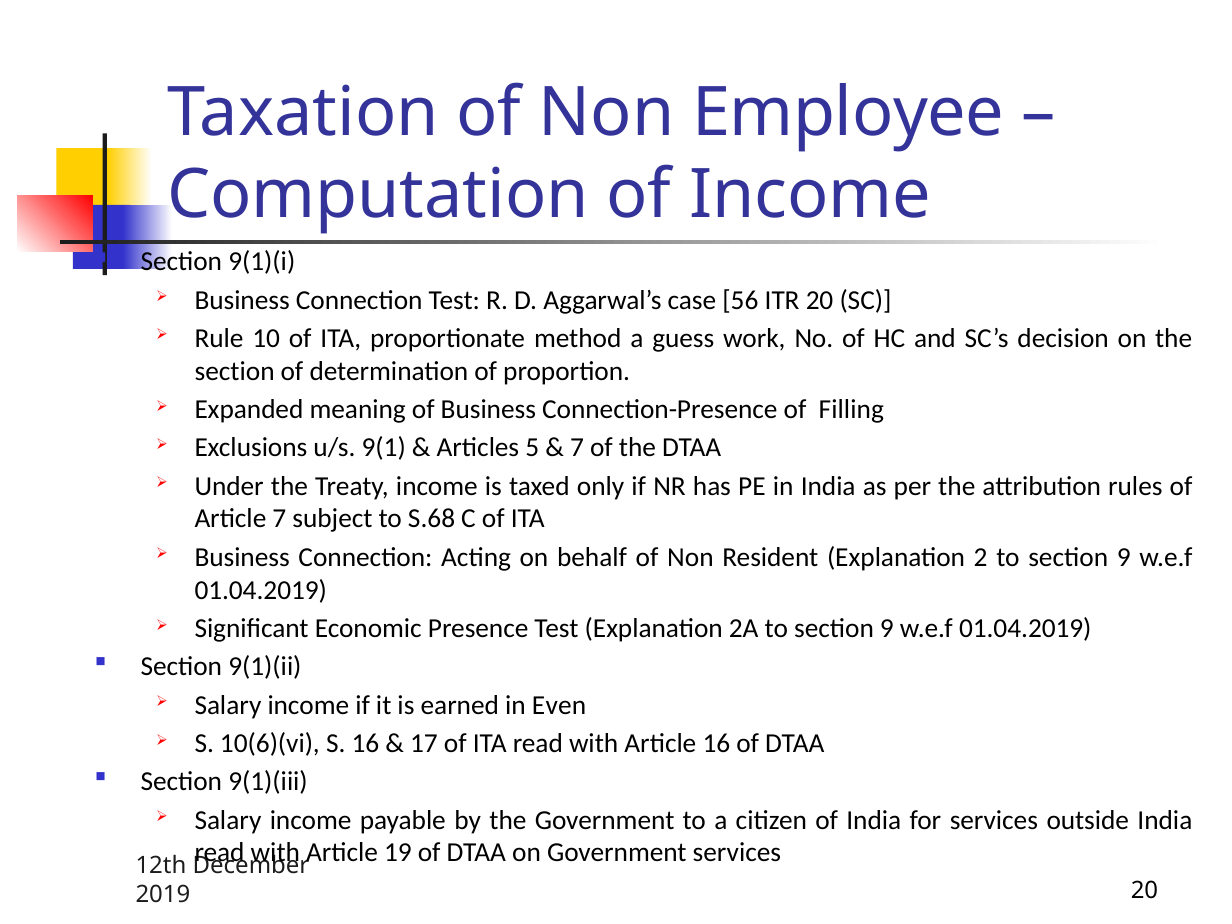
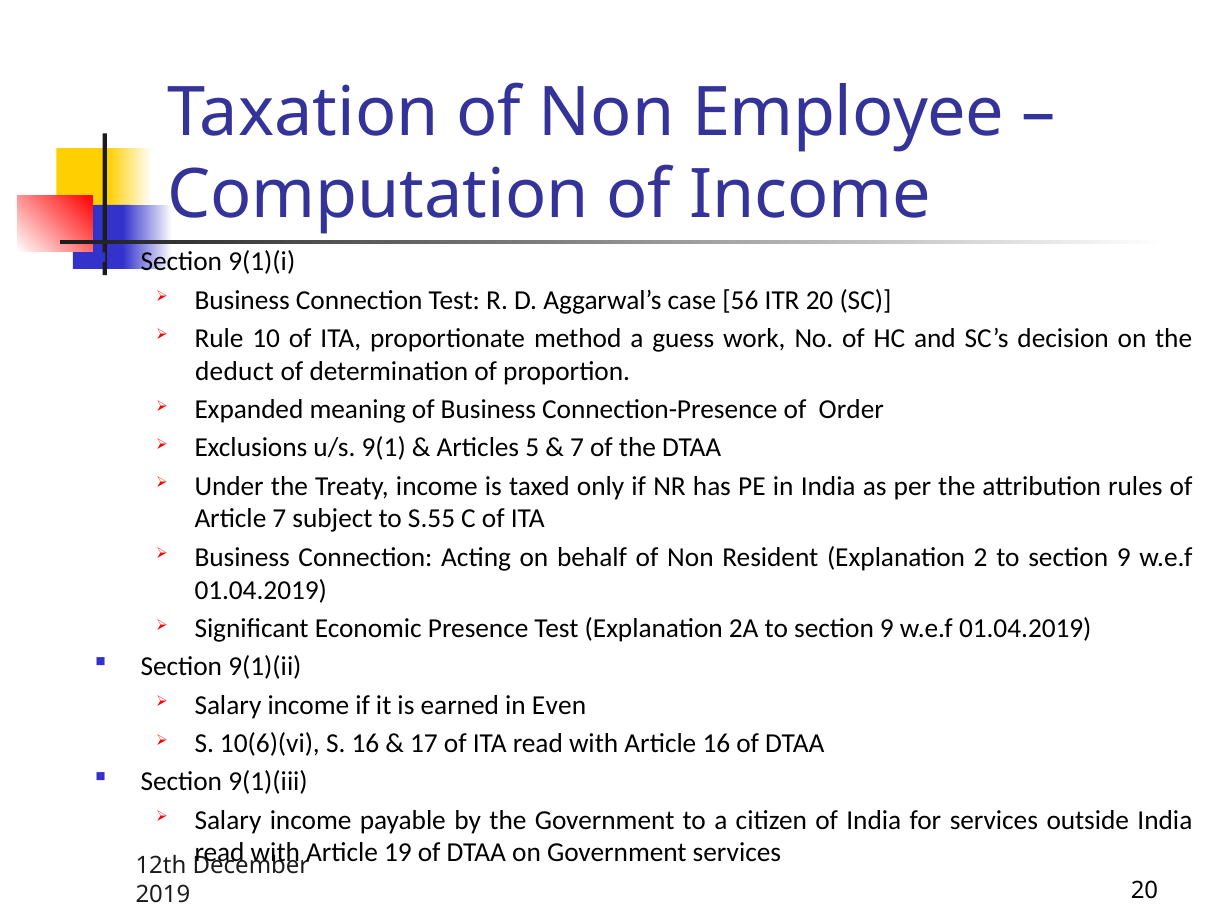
section: section -> deduct (234, 371)
Filling: Filling -> Order (851, 409)
S.68: S.68 -> S.55 (432, 519)
